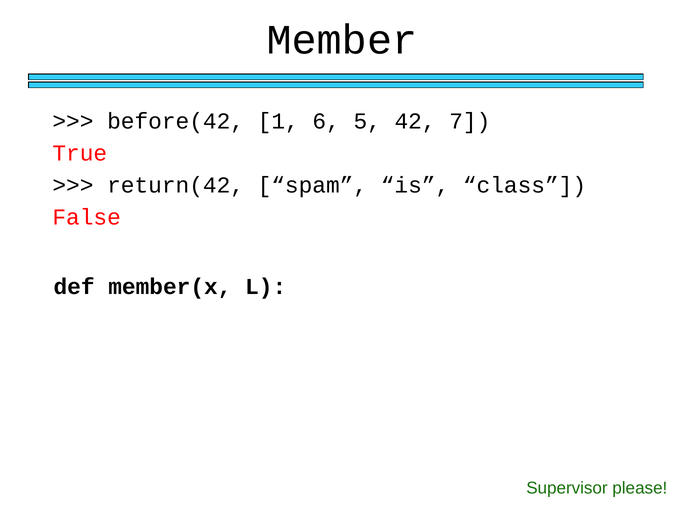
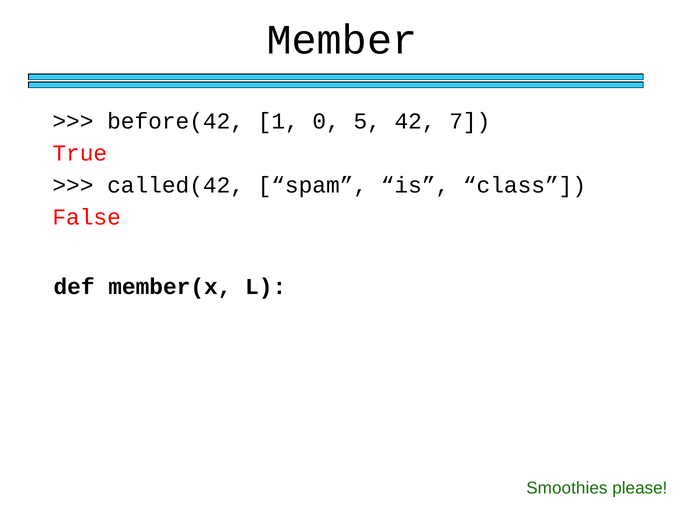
6: 6 -> 0 (326, 121)
return(42: return(42 -> called(42 (176, 185)
Supervisor: Supervisor -> Smoothies (567, 488)
